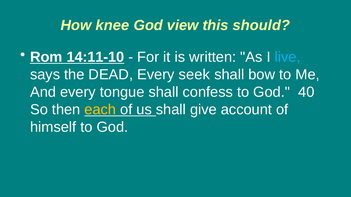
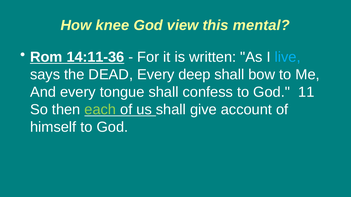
should: should -> mental (261, 25)
14:11-10: 14:11-10 -> 14:11-36 (95, 57)
seek: seek -> deep (194, 75)
40: 40 -> 11 (306, 92)
each colour: yellow -> light green (100, 110)
